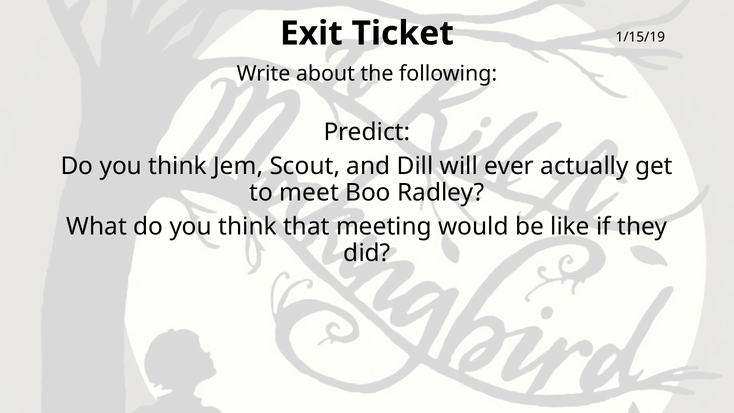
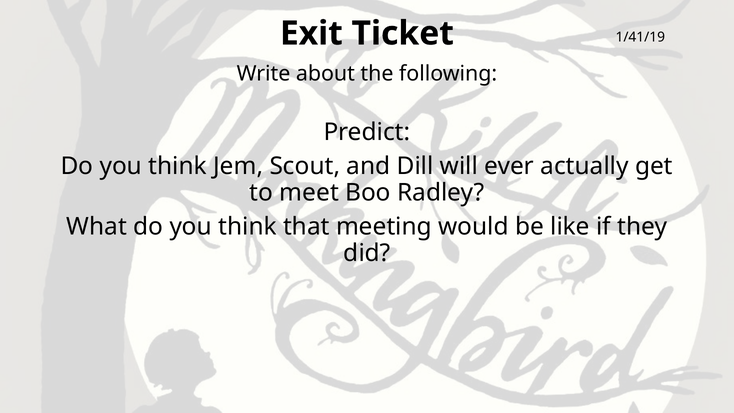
1/15/19: 1/15/19 -> 1/41/19 (640, 37)
